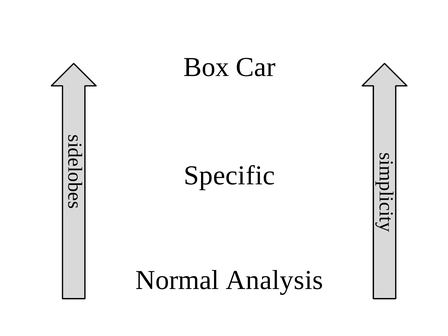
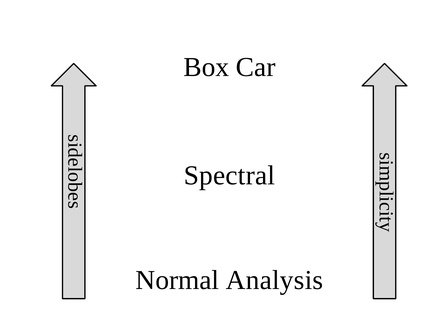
Specific: Specific -> Spectral (229, 176)
